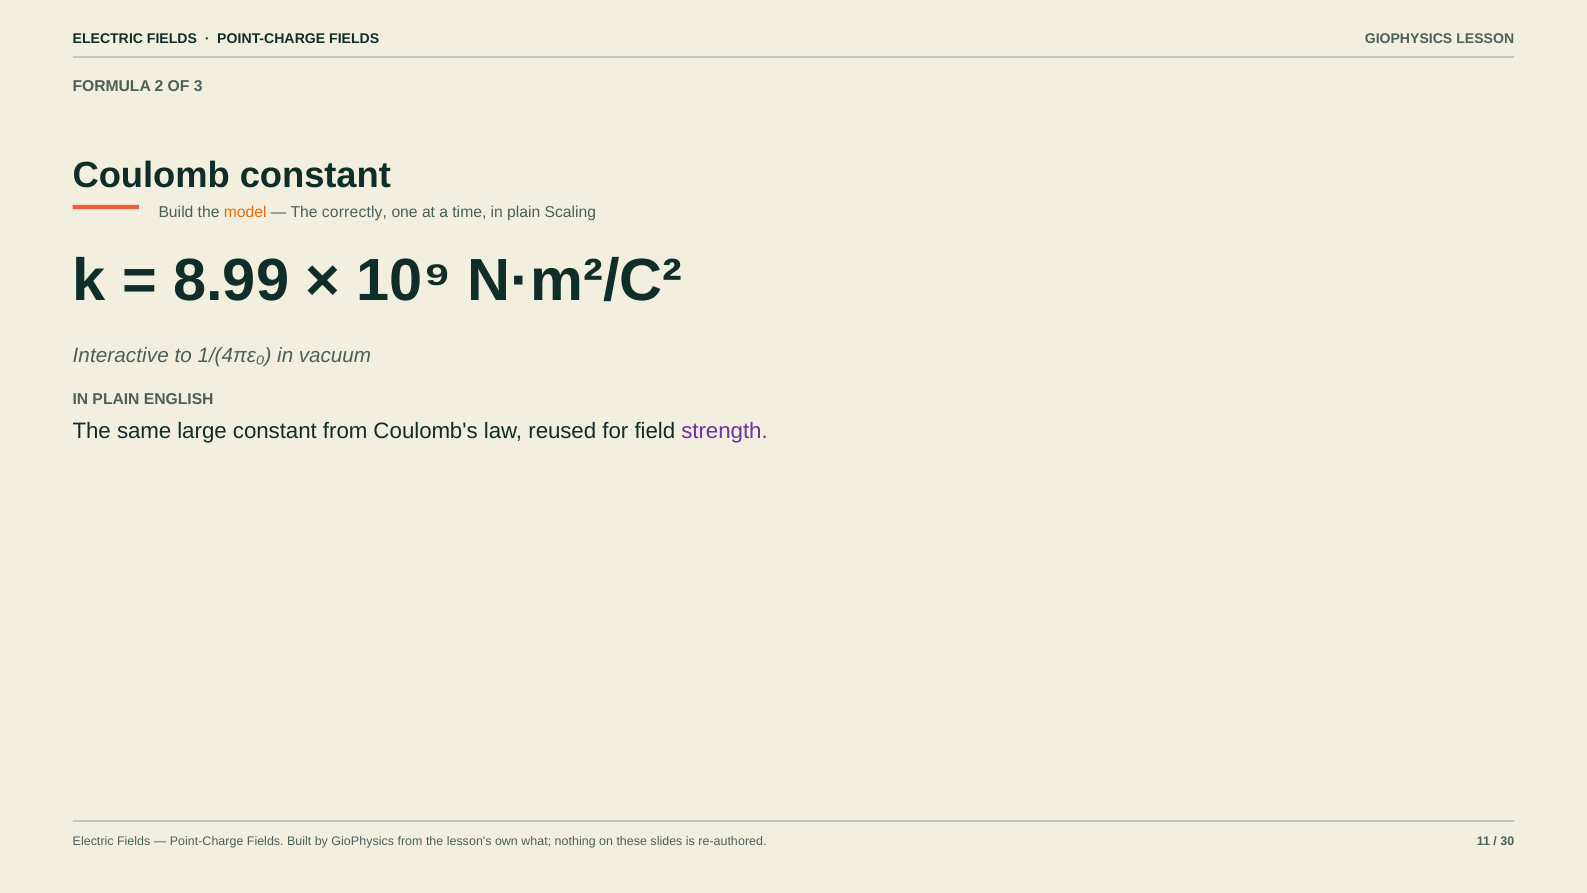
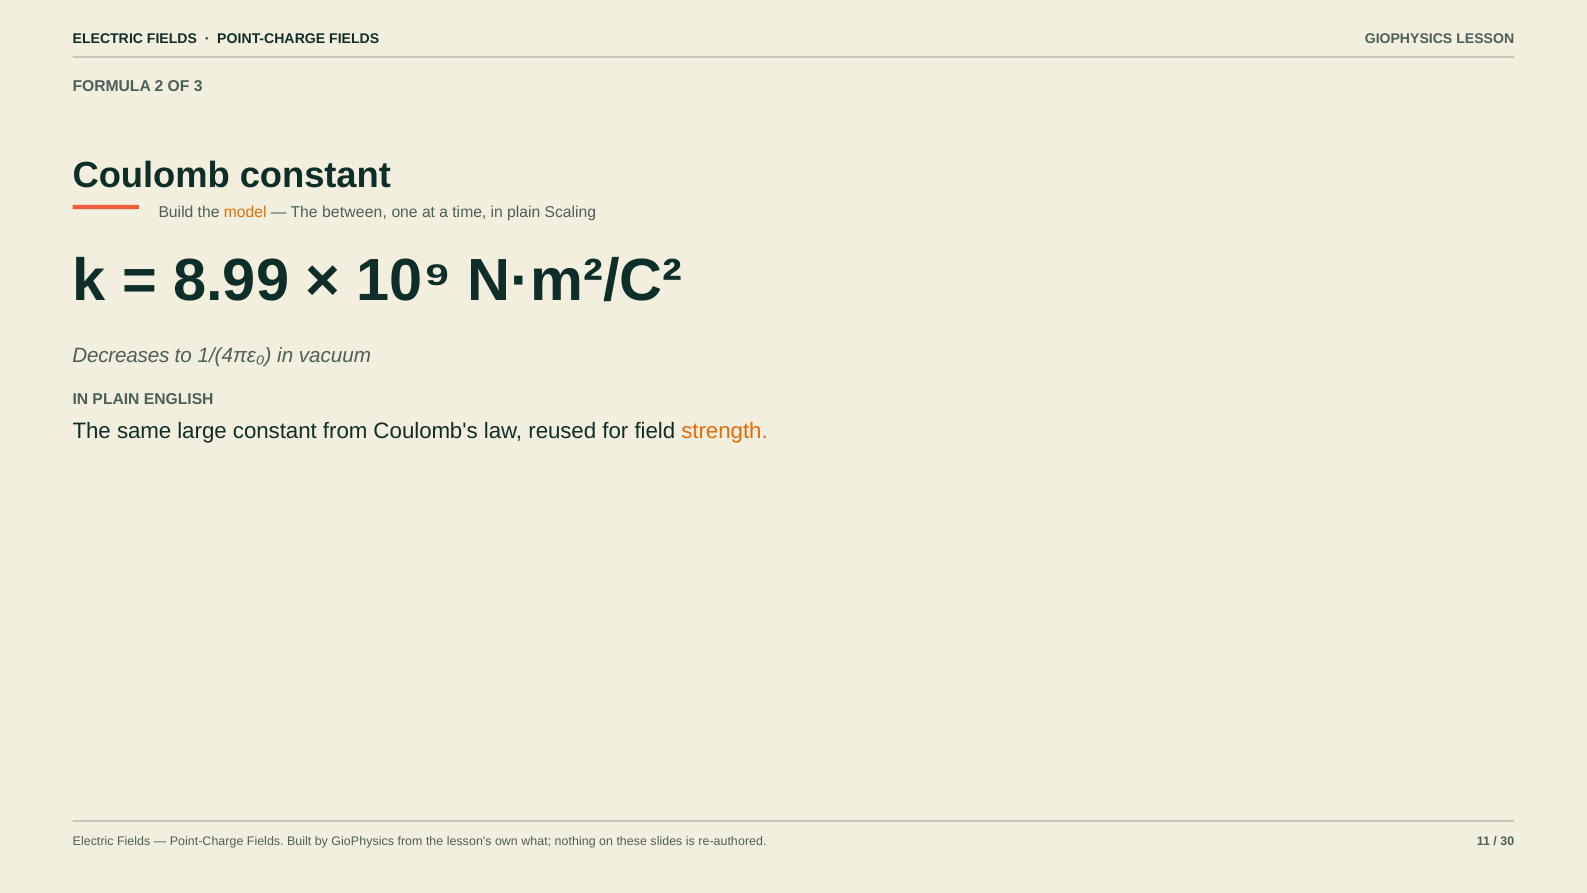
correctly: correctly -> between (354, 212)
Interactive: Interactive -> Decreases (121, 356)
strength colour: purple -> orange (725, 431)
